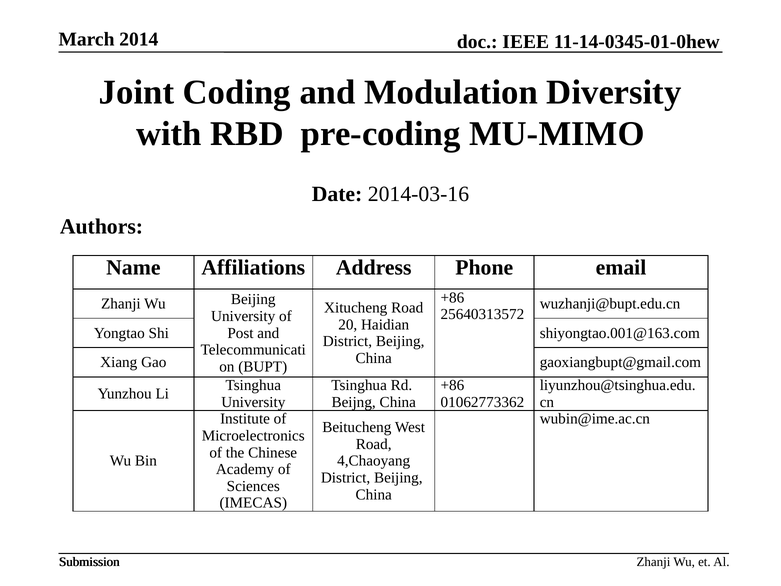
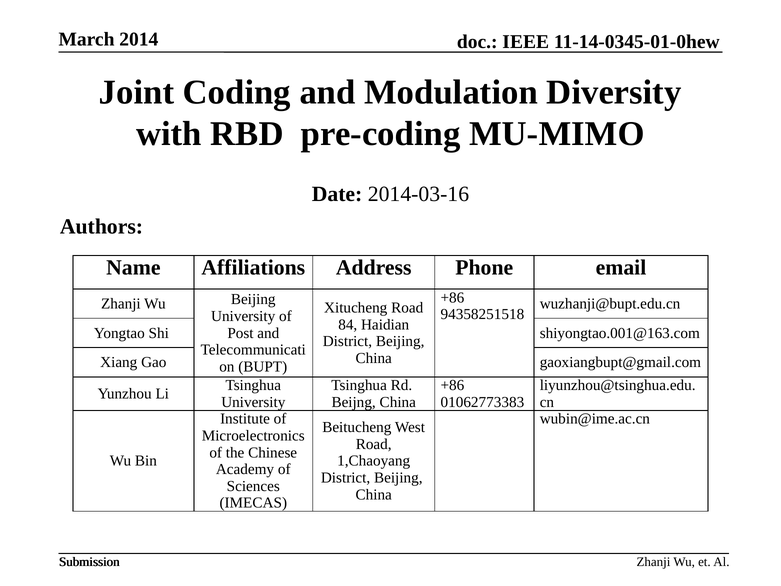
25640313572: 25640313572 -> 94358251518 (482, 314)
20: 20 -> 84 (348, 324)
01062773362: 01062773362 -> 01062773383 (482, 402)
4,Chaoyang: 4,Chaoyang -> 1,Chaoyang (374, 461)
